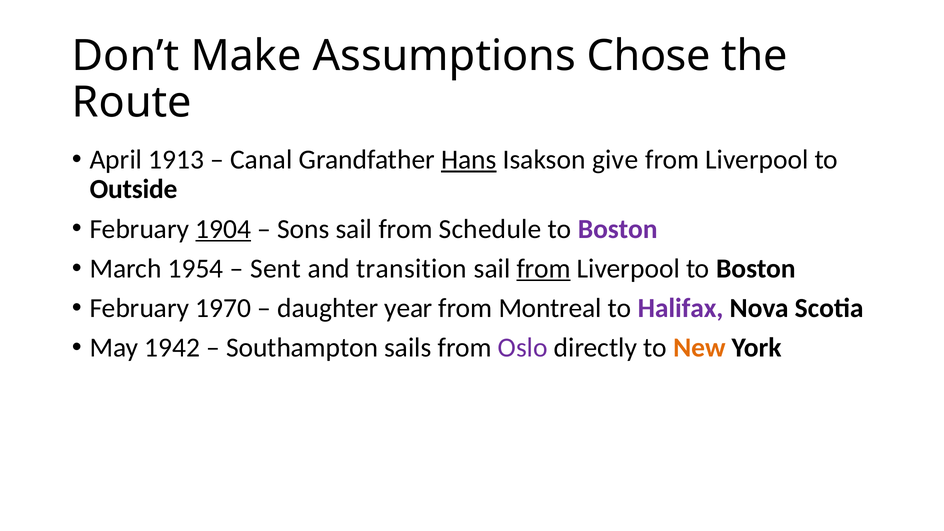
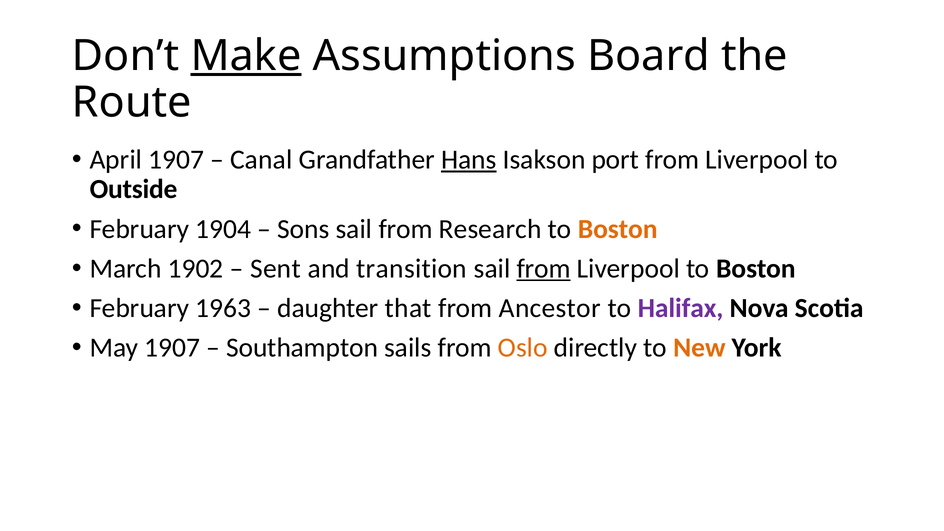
Make underline: none -> present (246, 56)
Chose: Chose -> Board (649, 56)
April 1913: 1913 -> 1907 (176, 160)
give: give -> port (615, 160)
1904 underline: present -> none (223, 229)
Schedule: Schedule -> Research (490, 229)
Boston colour: purple -> orange (618, 229)
1954: 1954 -> 1902 (196, 269)
1970: 1970 -> 1963 (223, 308)
year: year -> that (408, 308)
Montreal: Montreal -> Ancestor (550, 308)
May 1942: 1942 -> 1907 (172, 348)
Oslo colour: purple -> orange (523, 348)
